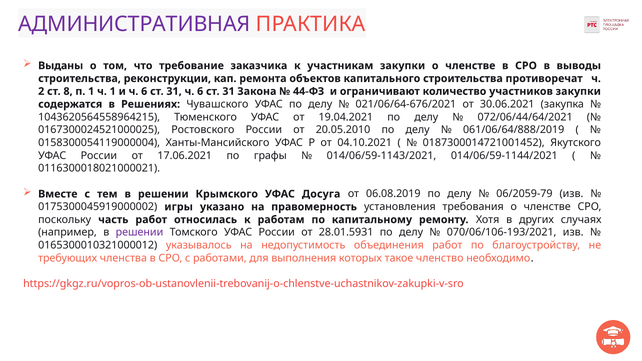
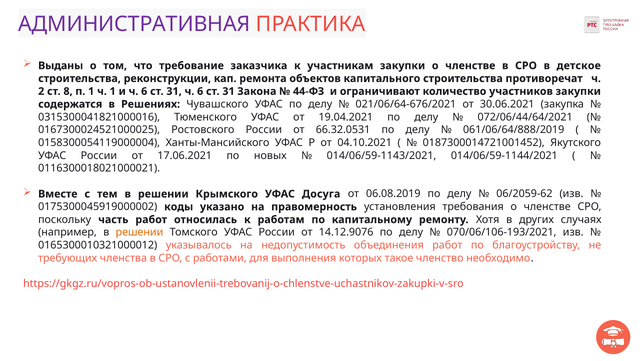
выводы: выводы -> детское (579, 66)
1043620564558964215: 1043620564558964215 -> 0315300041821000016 (99, 117)
20.05.2010: 20.05.2010 -> 66.32.0531 (343, 130)
графы: графы -> новых (270, 156)
06/2059-79: 06/2059-79 -> 06/2059-62 (524, 194)
игры: игры -> коды (179, 207)
решении colour: purple -> orange (139, 233)
28.01.5931: 28.01.5931 -> 14.12.9076 (346, 233)
